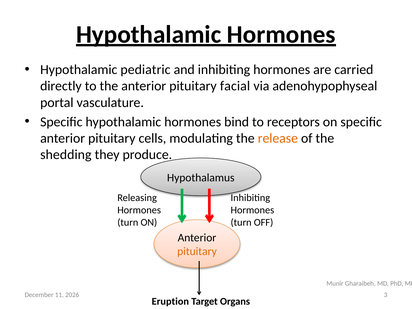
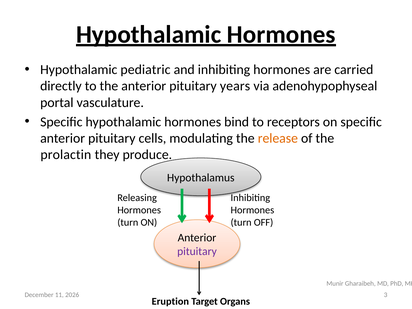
facial: facial -> years (235, 86)
shedding: shedding -> prolactin (66, 155)
pituitary colour: orange -> purple (197, 251)
